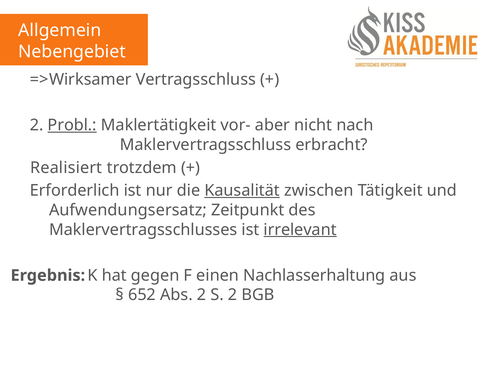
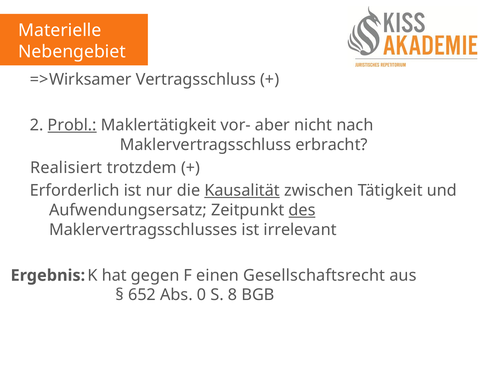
Allgemein: Allgemein -> Materielle (60, 30)
des underline: none -> present (302, 210)
irrelevant underline: present -> none (300, 230)
Nachlasserhaltung: Nachlasserhaltung -> Gesellschaftsrecht (314, 275)
Abs 2: 2 -> 0 (202, 295)
S 2: 2 -> 8 (233, 295)
